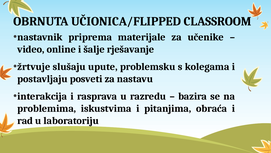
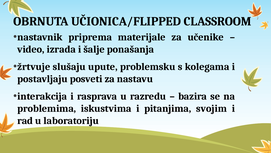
online: online -> izrada (61, 49)
rješavanje: rješavanje -> ponašanja (130, 49)
obraća: obraća -> svojim (212, 108)
